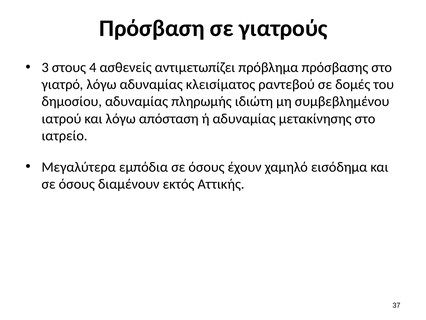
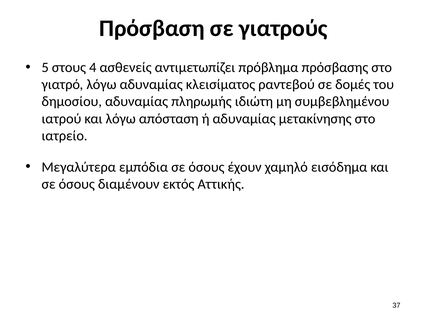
3: 3 -> 5 (45, 67)
